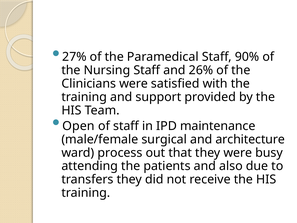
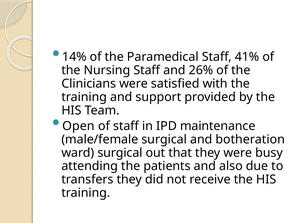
27%: 27% -> 14% (74, 57)
90%: 90% -> 41% (247, 57)
architecture: architecture -> botheration (250, 139)
ward process: process -> surgical (120, 153)
